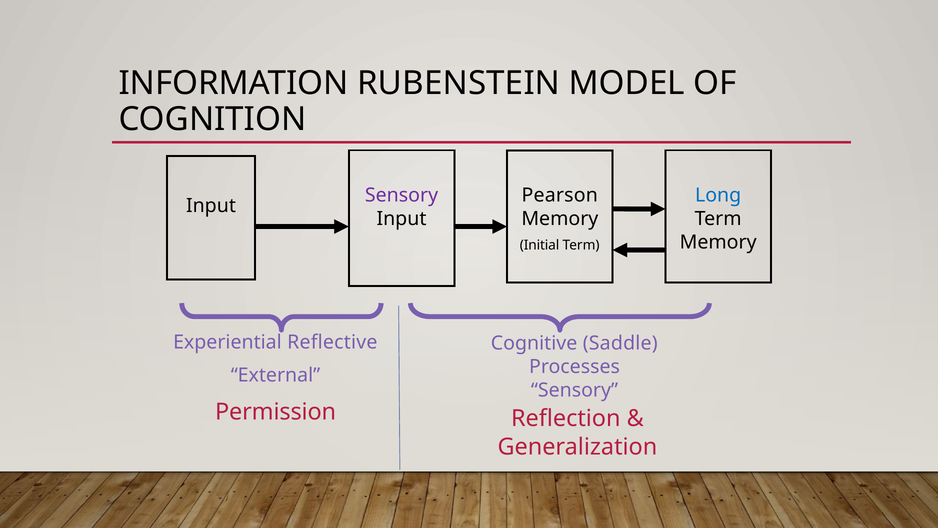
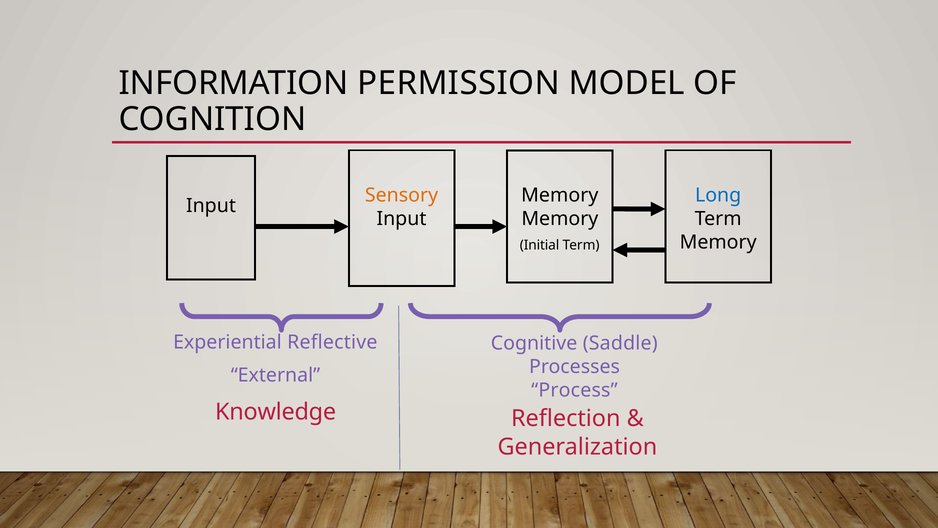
RUBENSTEIN: RUBENSTEIN -> PERMISSION (459, 83)
Sensory colour: purple -> orange (402, 195)
Pearson: Pearson -> Memory (560, 195)
Sensory: Sensory -> Process (574, 390)
Permission: Permission -> Knowledge (276, 412)
